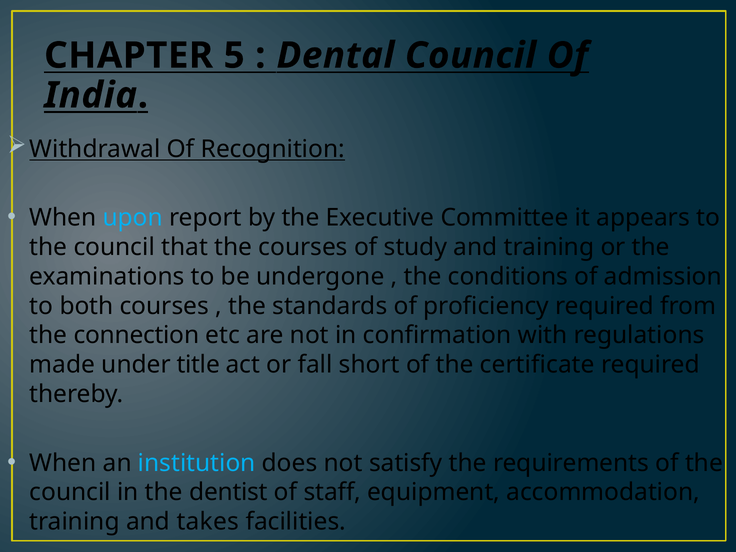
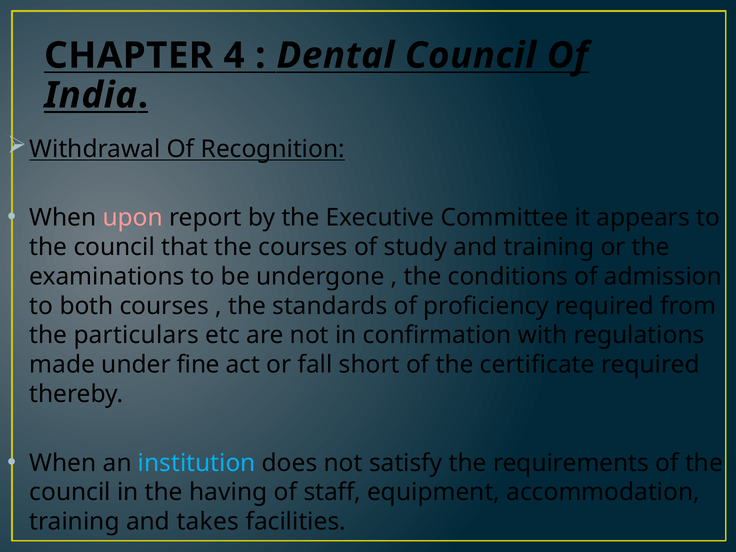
5: 5 -> 4 (234, 56)
upon colour: light blue -> pink (133, 218)
connection: connection -> particulars (136, 335)
title: title -> fine (198, 365)
dentist: dentist -> having (228, 492)
